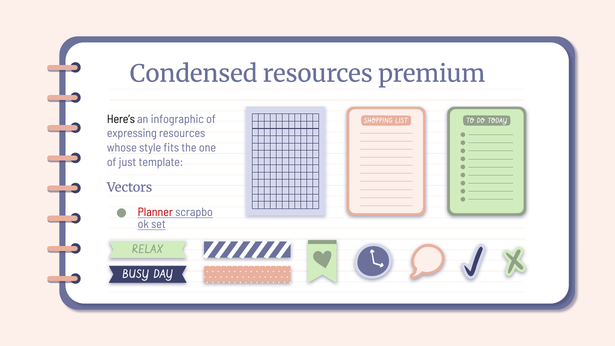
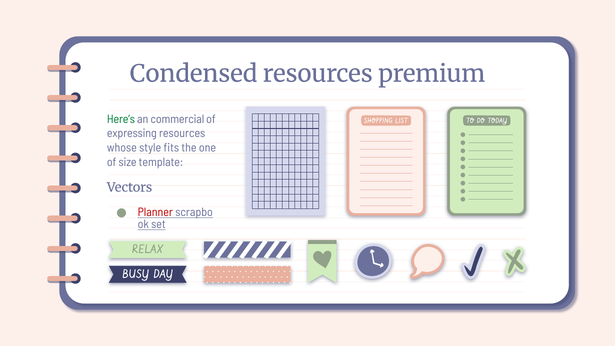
Here’s colour: black -> green (121, 119)
infographic: infographic -> commercial (177, 119)
just: just -> size (128, 162)
